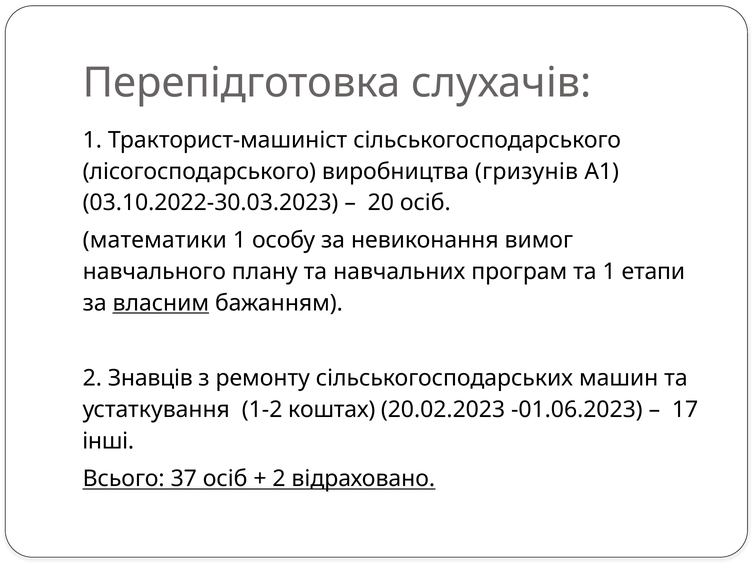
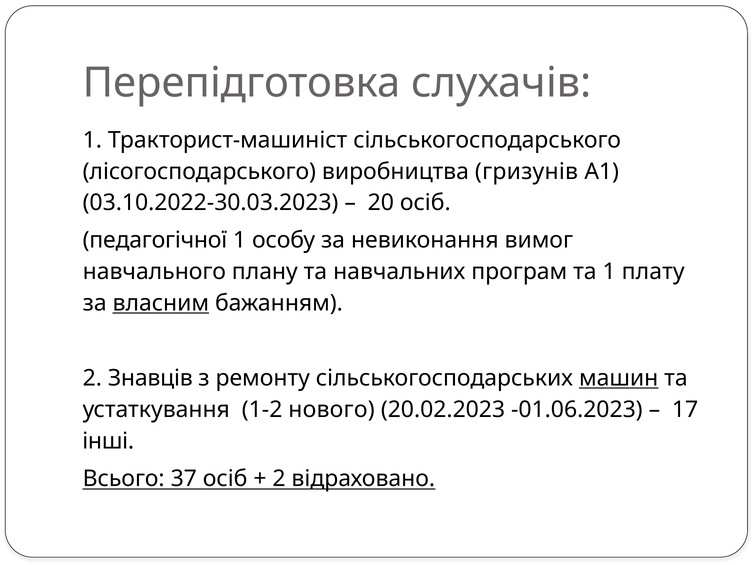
математики: математики -> педагогічної (155, 240)
етапи: етапи -> плату (653, 272)
машин underline: none -> present (619, 378)
коштах: коштах -> нового (331, 409)
